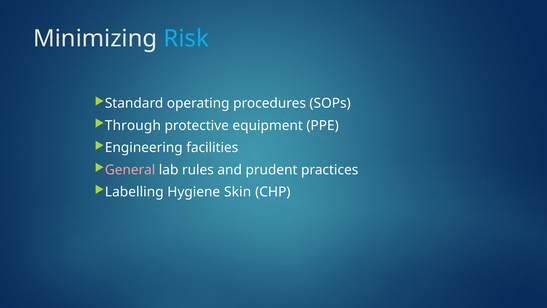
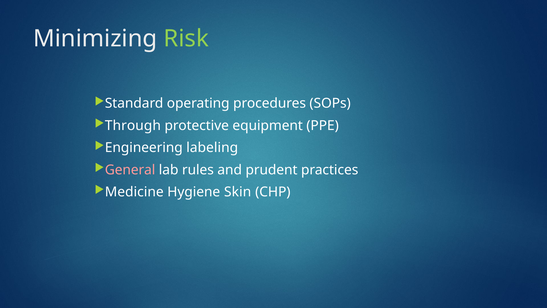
Risk colour: light blue -> light green (186, 38)
facilities: facilities -> labeling (212, 148)
Labelling: Labelling -> Medicine (134, 192)
